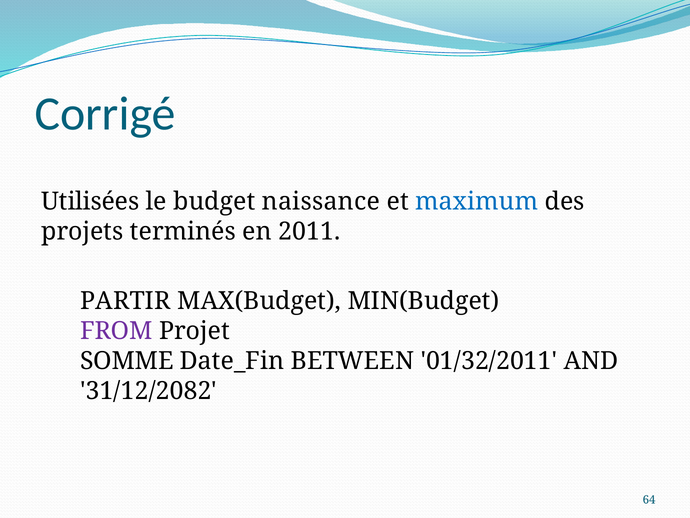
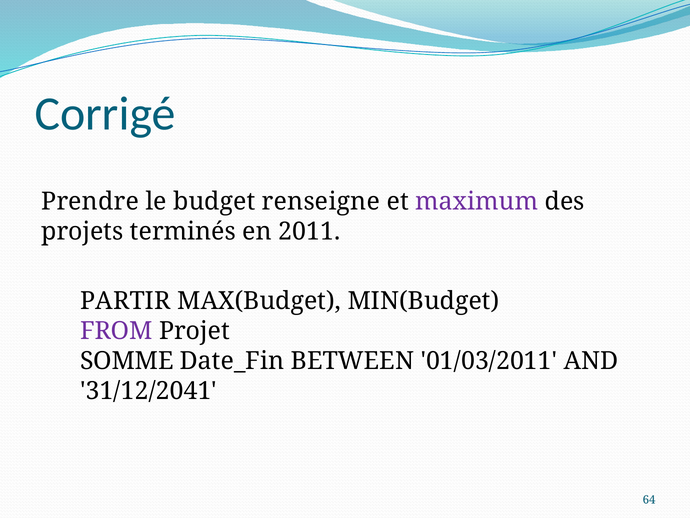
Utilisées: Utilisées -> Prendre (90, 201)
naissance: naissance -> renseigne (321, 201)
maximum colour: blue -> purple (477, 201)
01/32/2011: 01/32/2011 -> 01/03/2011 (489, 361)
31/12/2082: 31/12/2082 -> 31/12/2041 (149, 391)
